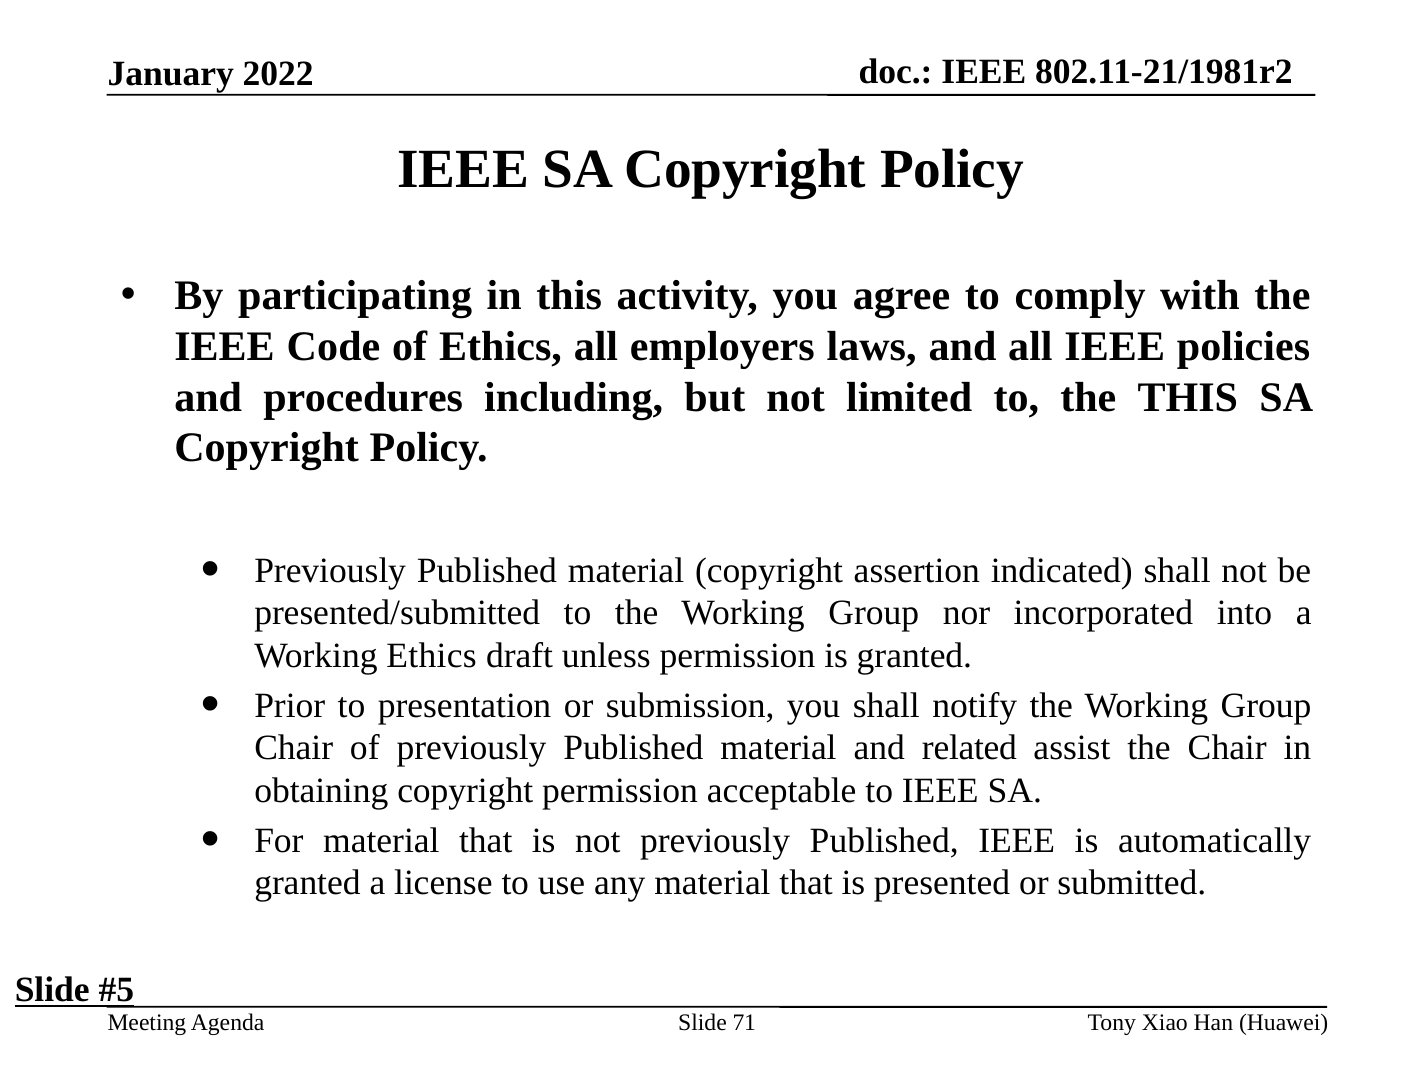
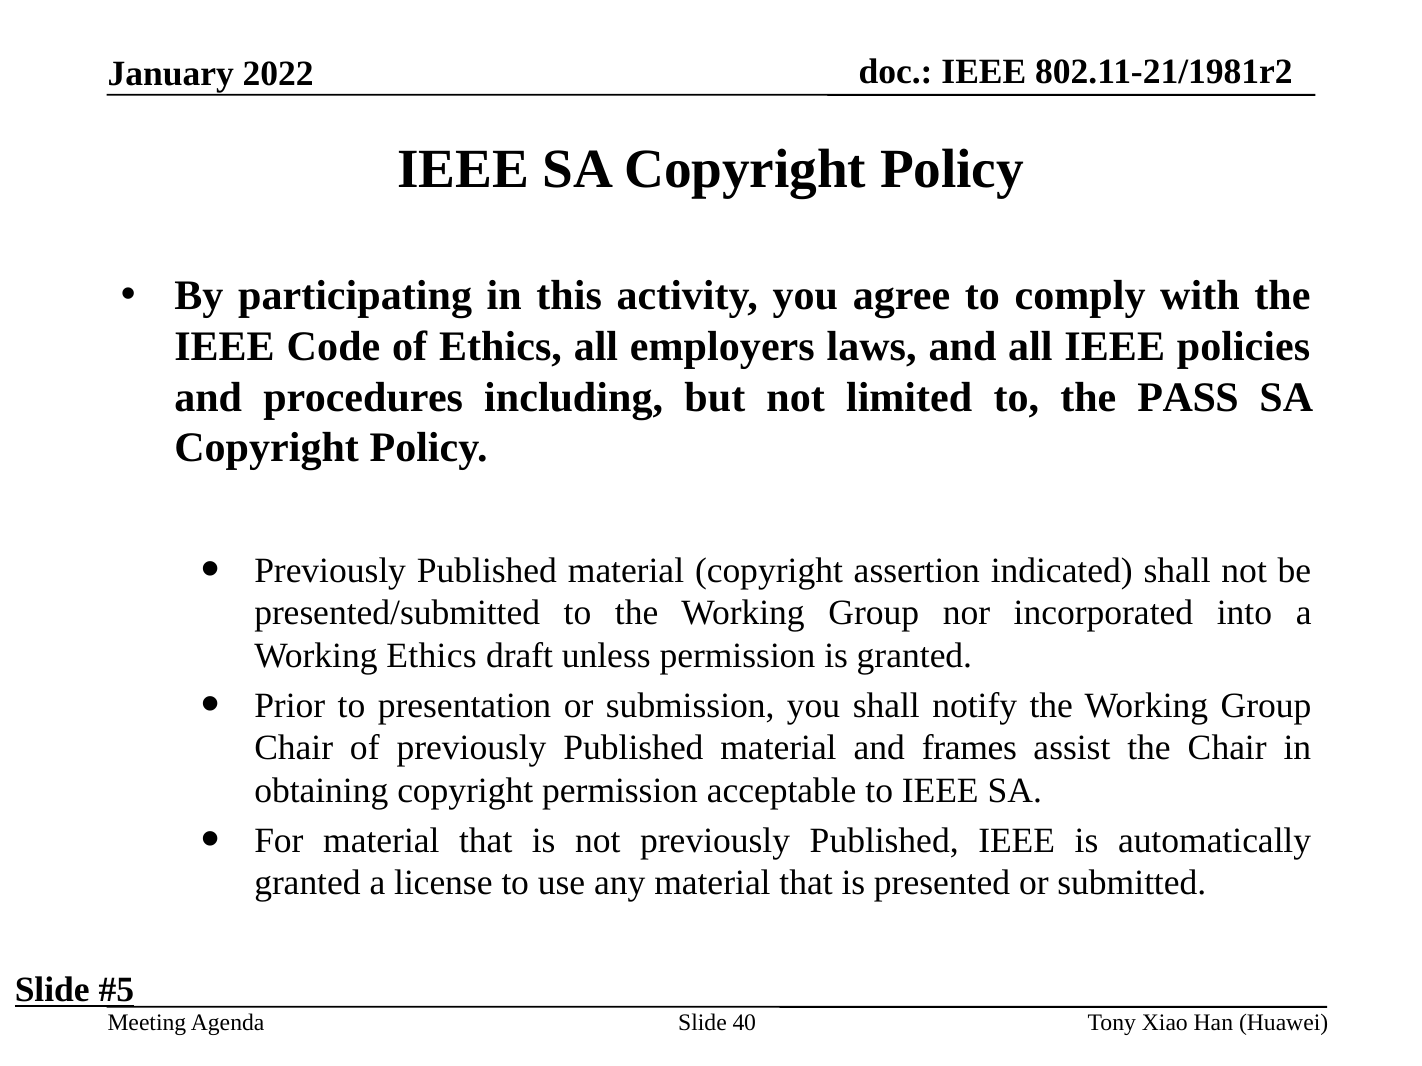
the THIS: THIS -> PASS (1188, 397)
related: related -> frames (969, 749)
71: 71 -> 40 (744, 1023)
